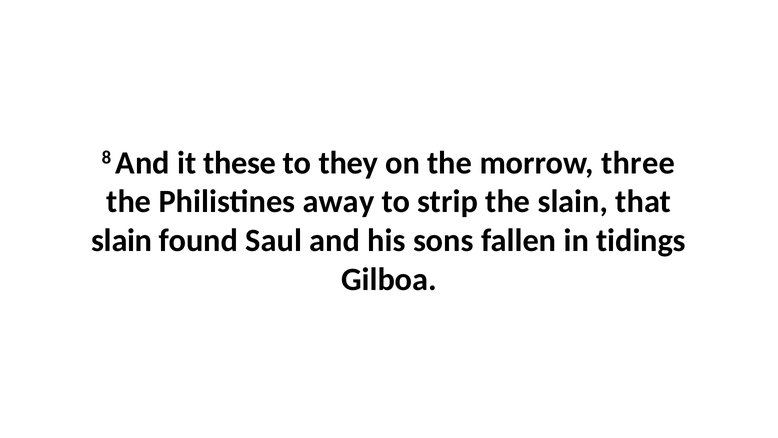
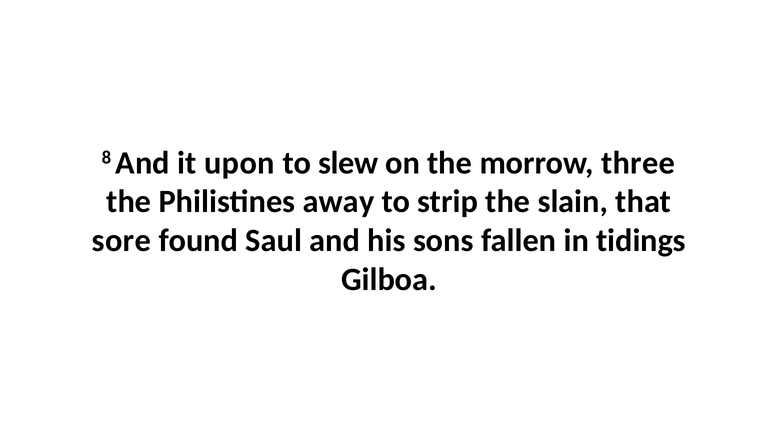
these: these -> upon (239, 163)
they: they -> slew (348, 163)
slain: slain -> sore (121, 241)
